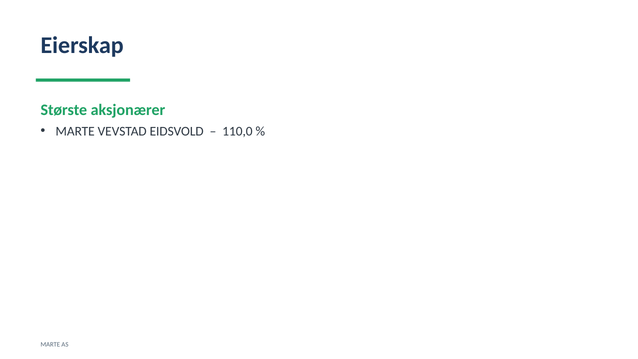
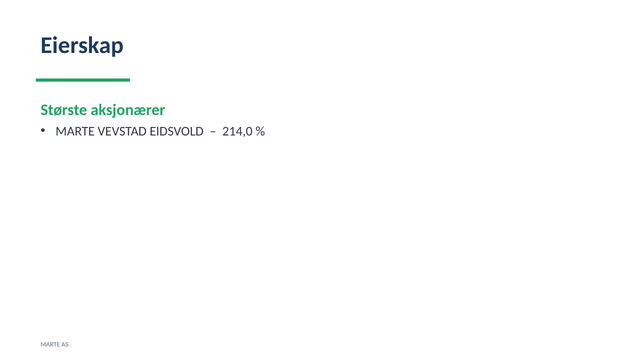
110,0: 110,0 -> 214,0 (237, 131)
